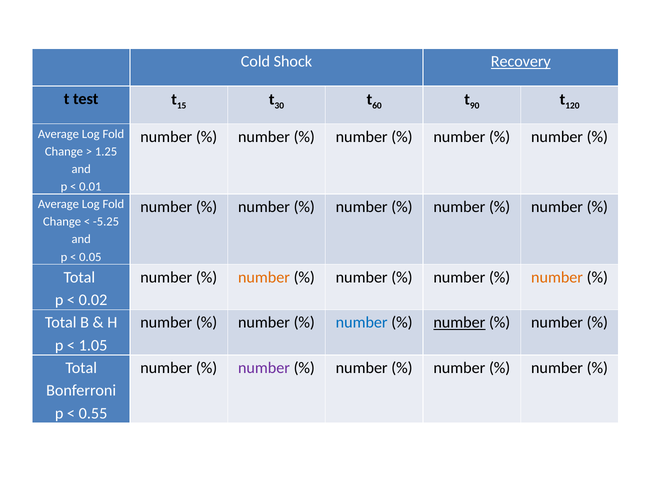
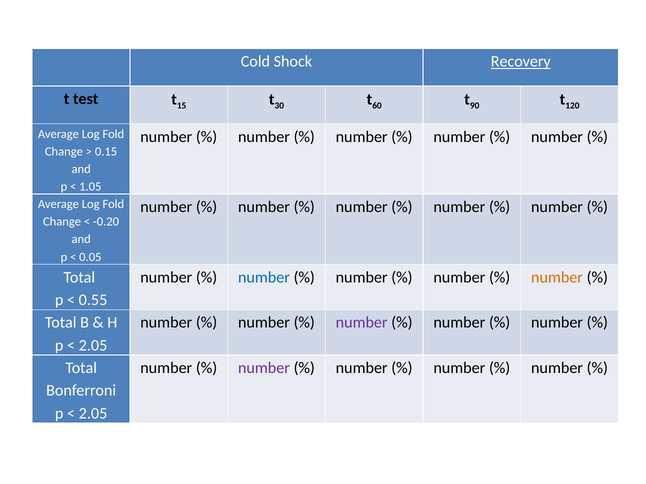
1.25: 1.25 -> 0.15 (106, 152)
0.01: 0.01 -> 1.05 (90, 187)
-5.25: -5.25 -> -0.20 (106, 222)
number colour: orange -> blue (264, 278)
0.02: 0.02 -> 0.55 (93, 300)
number colour: blue -> purple (362, 323)
number underline: present -> none (459, 323)
1.05: 1.05 -> 2.05 (93, 346)
0.55: 0.55 -> 2.05 (93, 414)
